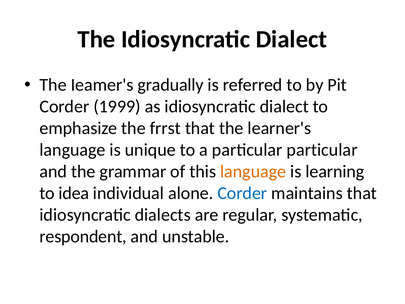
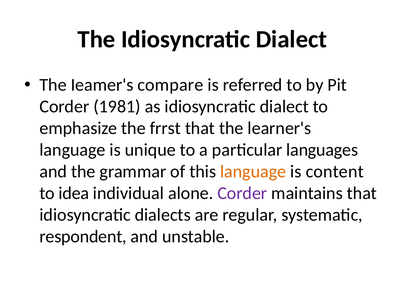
gradually: gradually -> compare (170, 85)
1999: 1999 -> 1981 (117, 107)
particular particular: particular -> languages (322, 150)
learning: learning -> content (335, 171)
Corder colour: blue -> purple (242, 193)
